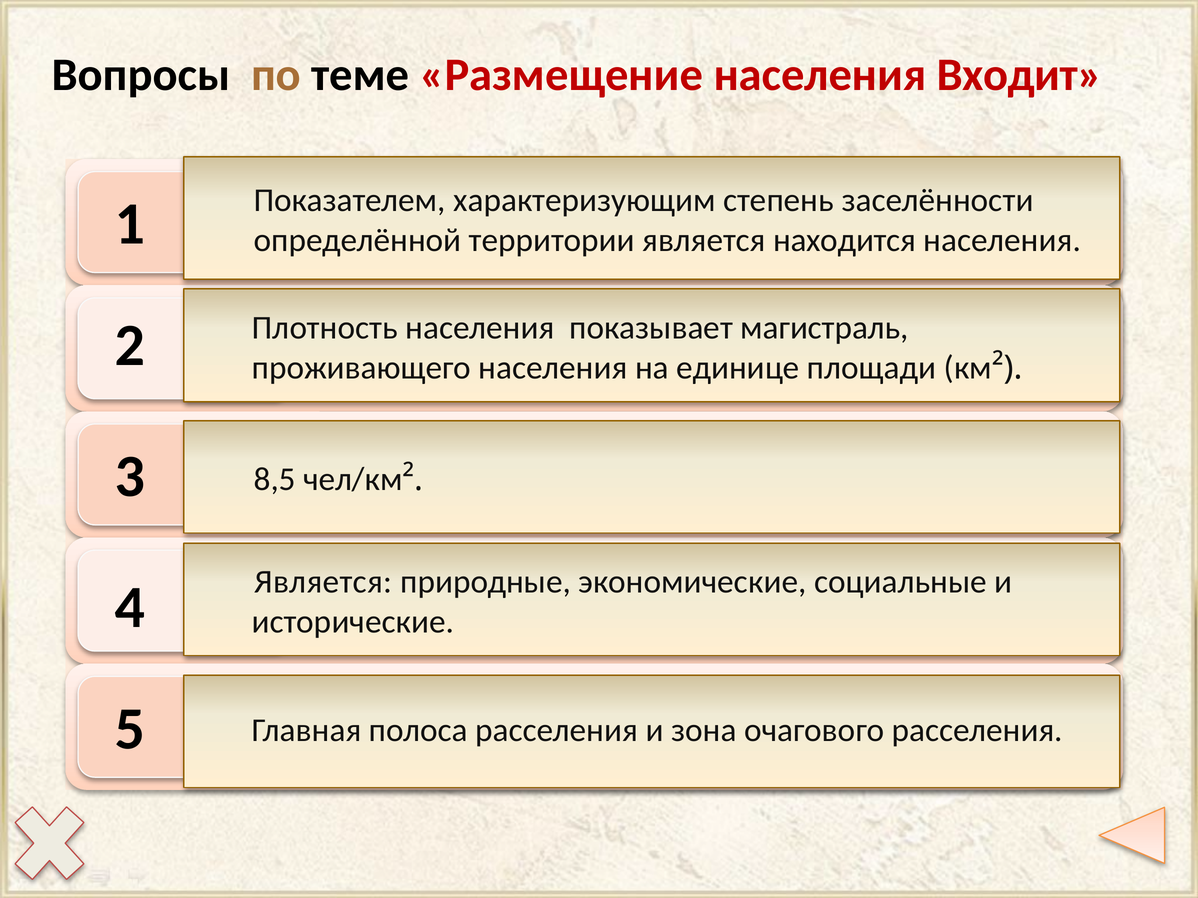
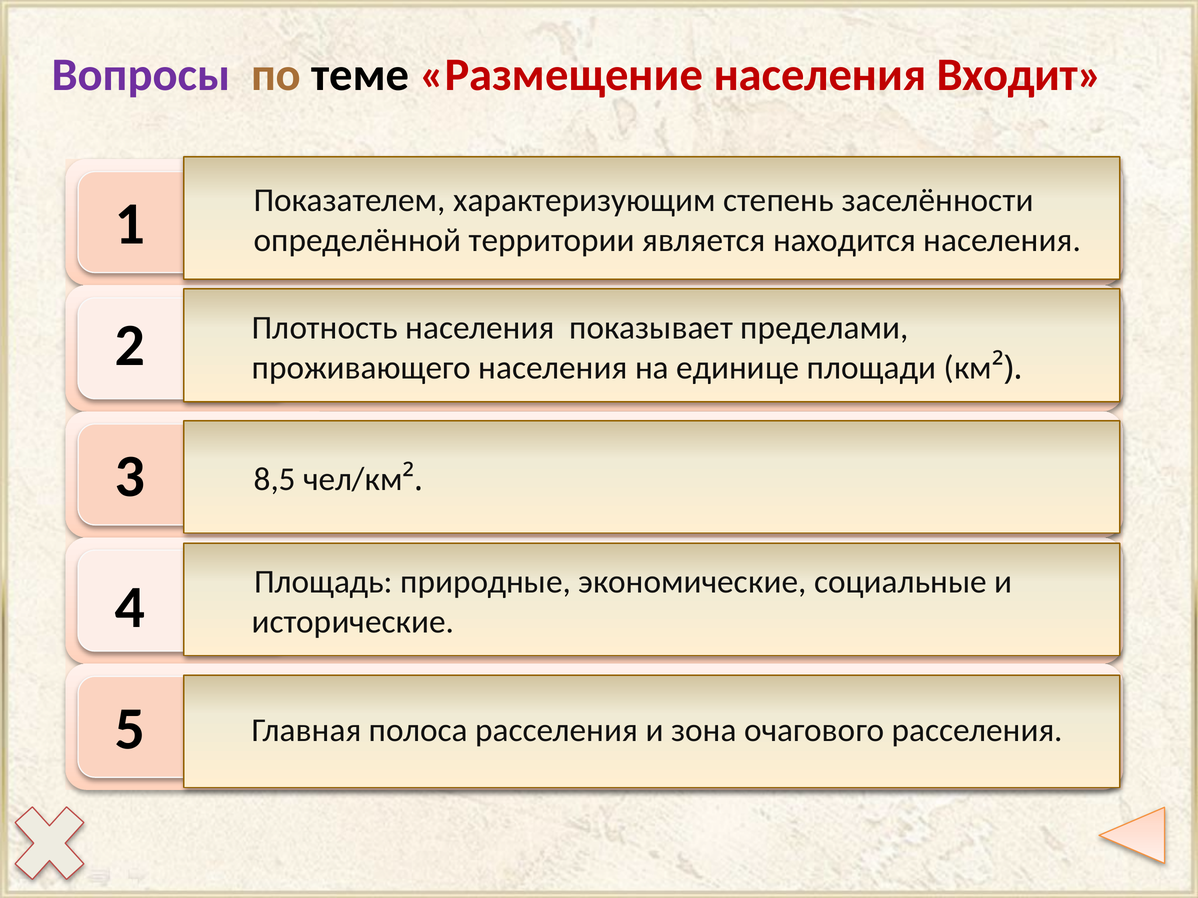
Вопросы colour: black -> purple (141, 75)
магистраль: магистраль -> пределами (824, 328)
Является: Является -> Площадь (324, 582)
